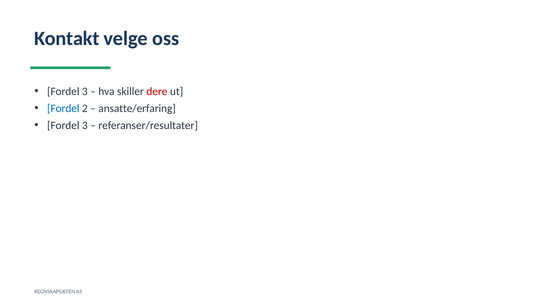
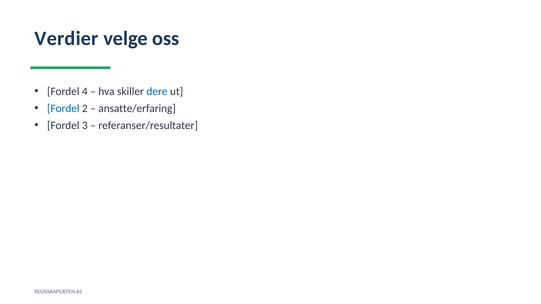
Kontakt: Kontakt -> Verdier (67, 39)
3: 3 -> 4 (85, 92)
dere colour: red -> blue (157, 92)
